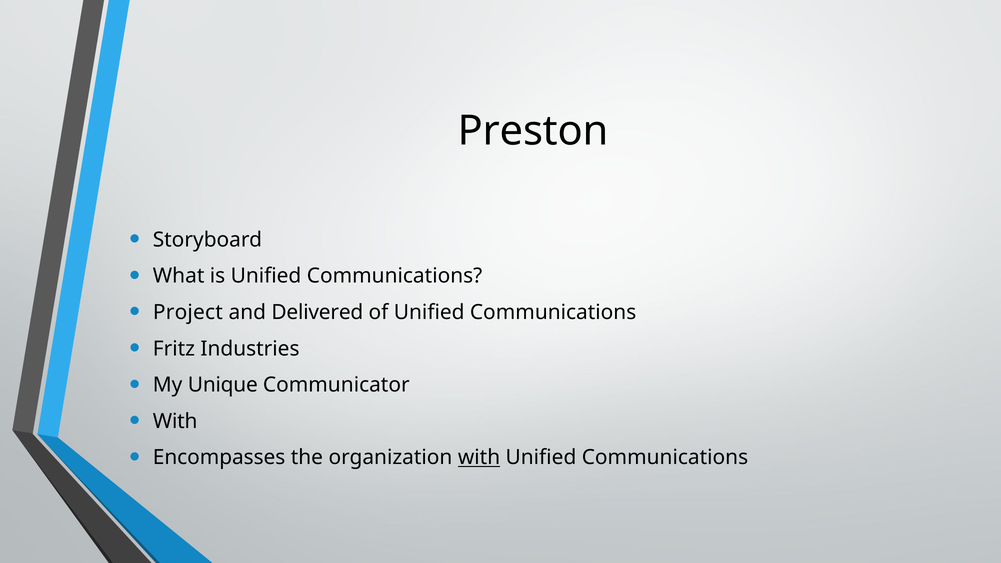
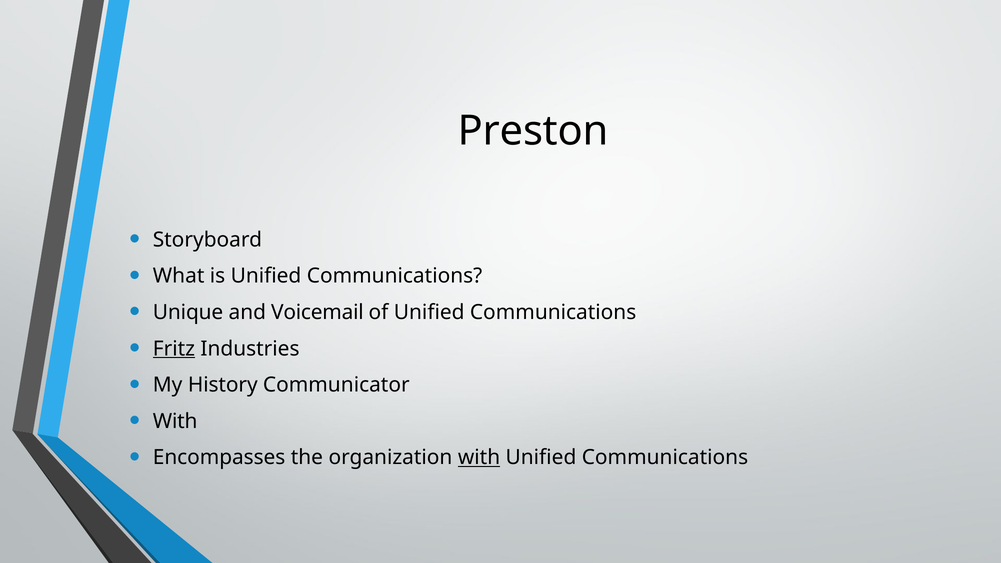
Project: Project -> Unique (188, 312)
Delivered: Delivered -> Voicemail (317, 312)
Fritz underline: none -> present (174, 349)
Unique: Unique -> History (223, 385)
